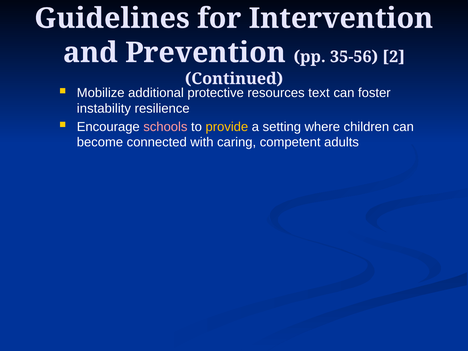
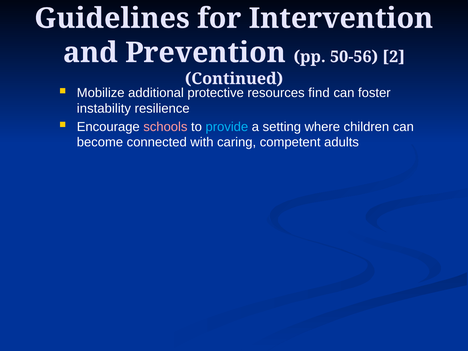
35-56: 35-56 -> 50-56 (354, 57)
text: text -> find (319, 93)
provide colour: yellow -> light blue (227, 127)
